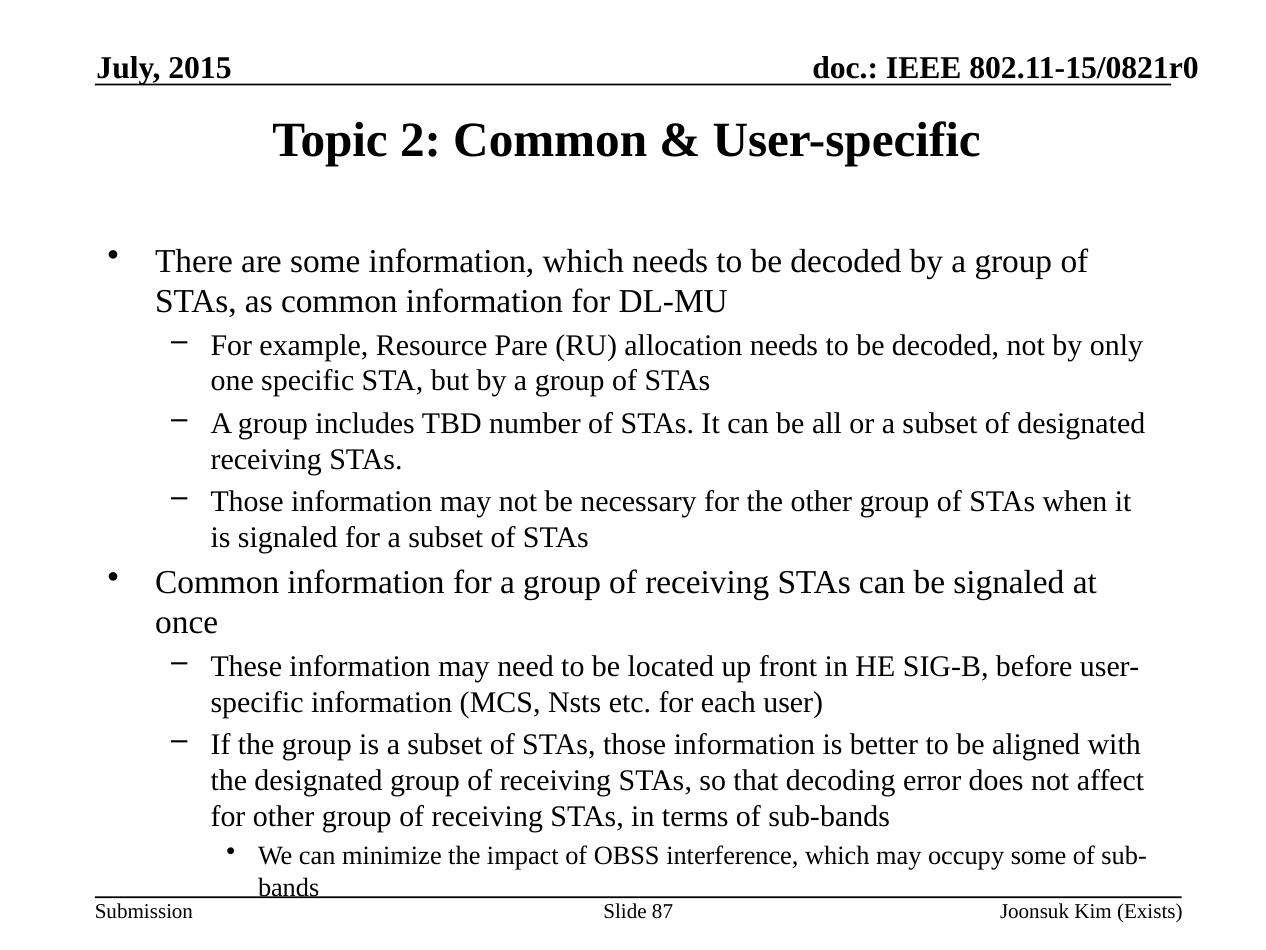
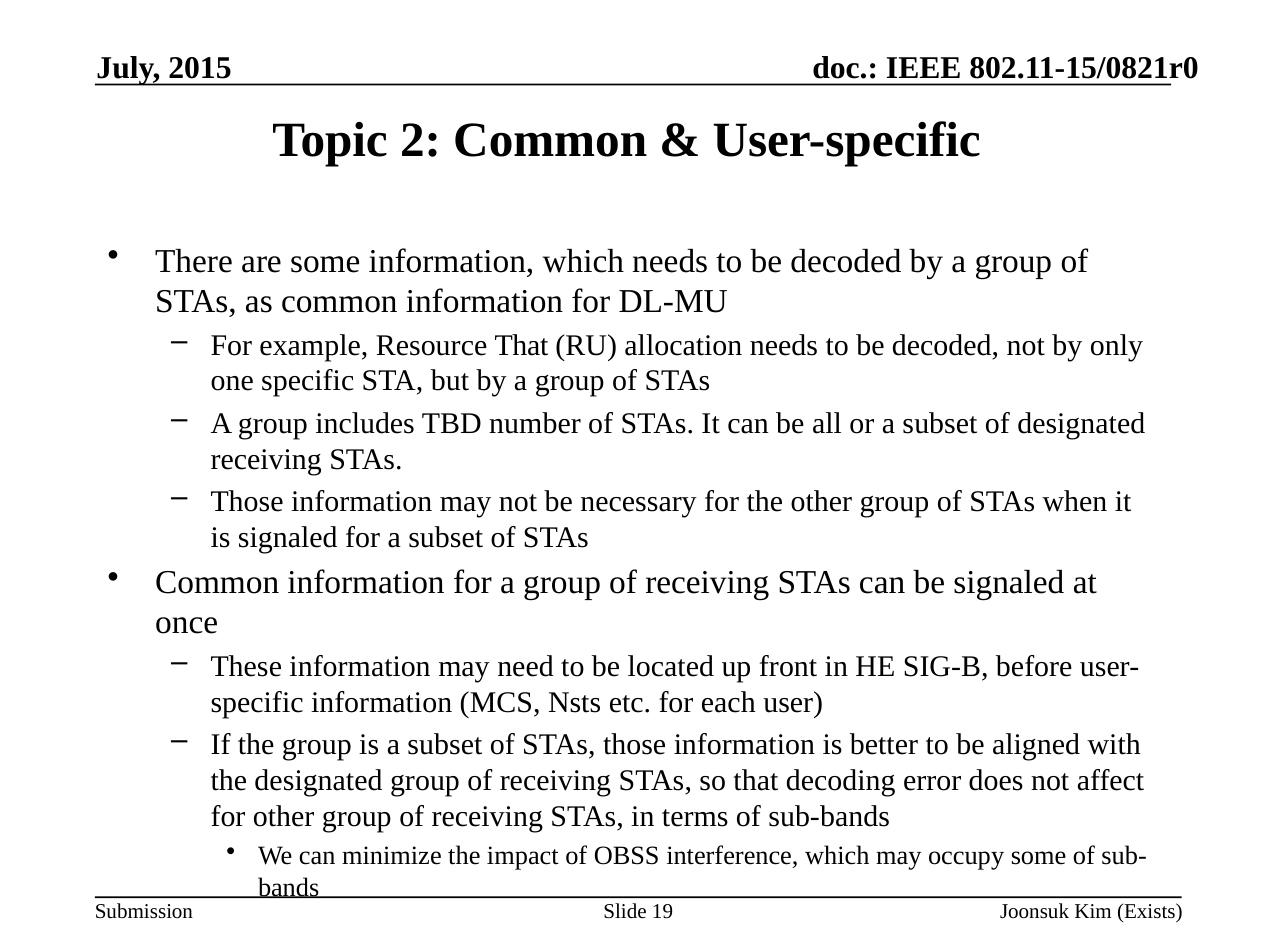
Resource Pare: Pare -> That (521, 345)
87: 87 -> 19 (663, 911)
